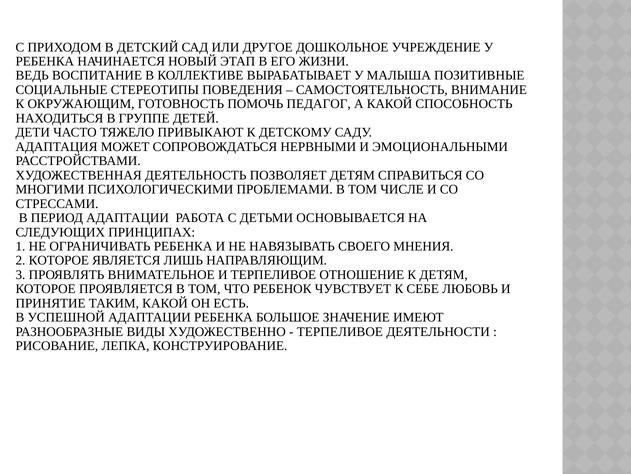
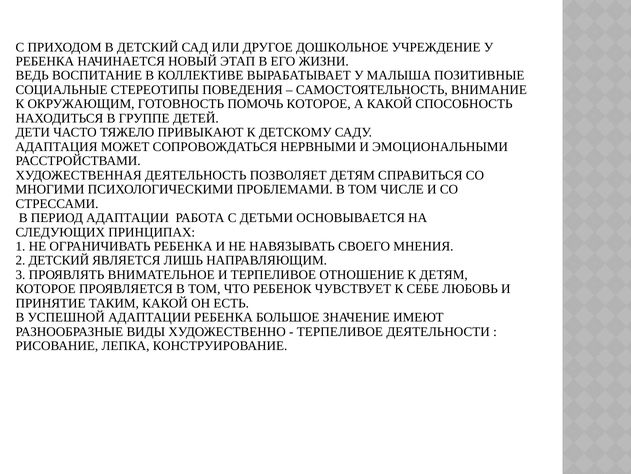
ПОМОЧЬ ПЕДАГОГ: ПЕДАГОГ -> КОТОРОЕ (319, 104)
2 КОТОРОЕ: КОТОРОЕ -> ДЕТСКИЙ (59, 260)
